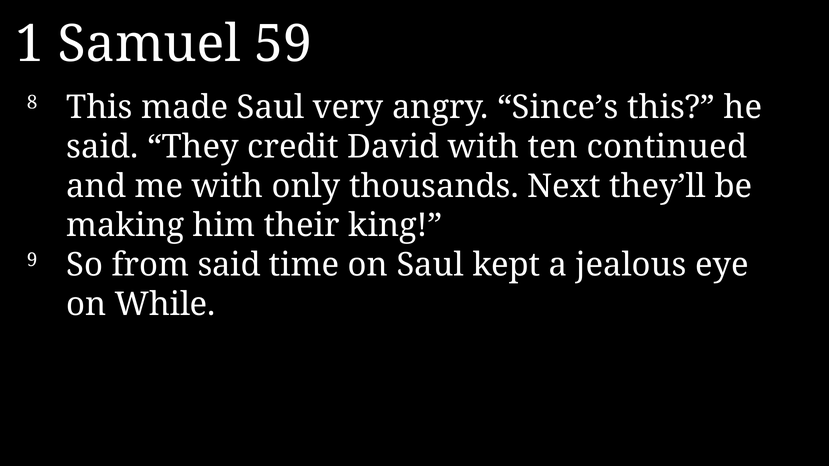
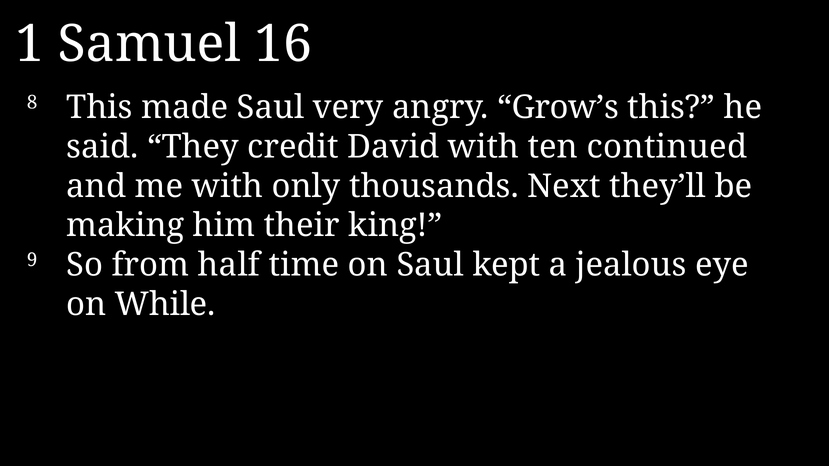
59: 59 -> 16 (283, 44)
Since’s: Since’s -> Grow’s (558, 108)
from said: said -> half (229, 265)
